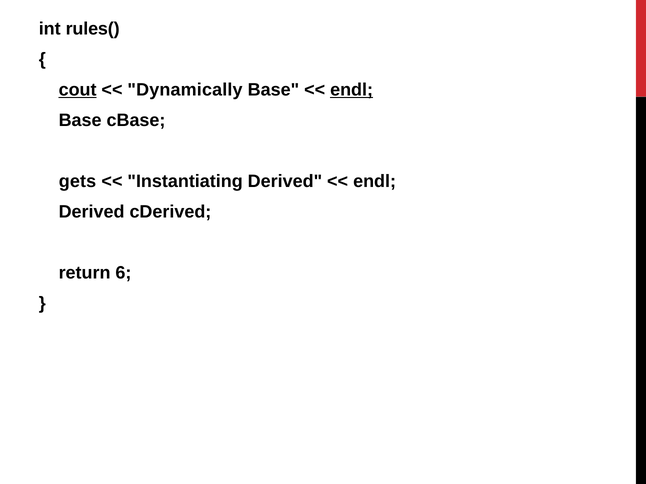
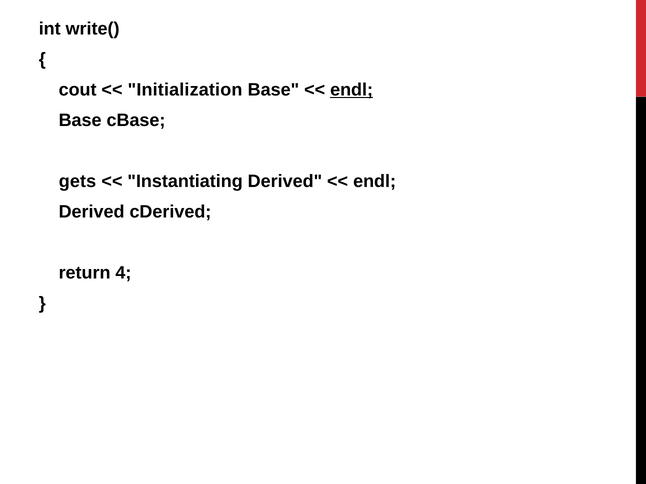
rules(: rules( -> write( (93, 29)
cout underline: present -> none (78, 90)
Dynamically: Dynamically -> Initialization (185, 90)
6: 6 -> 4 (123, 273)
